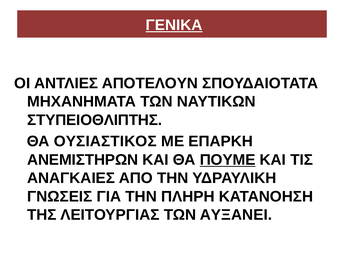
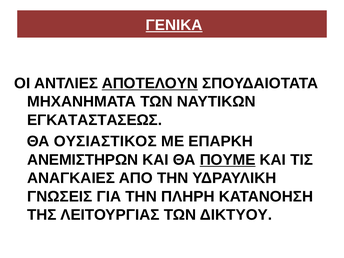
ΑΠΟΤΕΛΟΥΝ underline: none -> present (150, 83)
ΣΤΥΠΕΙΟΘΛΙΠΤΗΣ: ΣΤΥΠΕΙΟΘΛΙΠΤΗΣ -> ΕΓΚΑΤΑΣΤΑΣΕΩΣ (95, 120)
ΑΥΞΑΝΕΙ: ΑΥΞΑΝΕΙ -> ΔΙΚΤΥΟΥ (236, 215)
